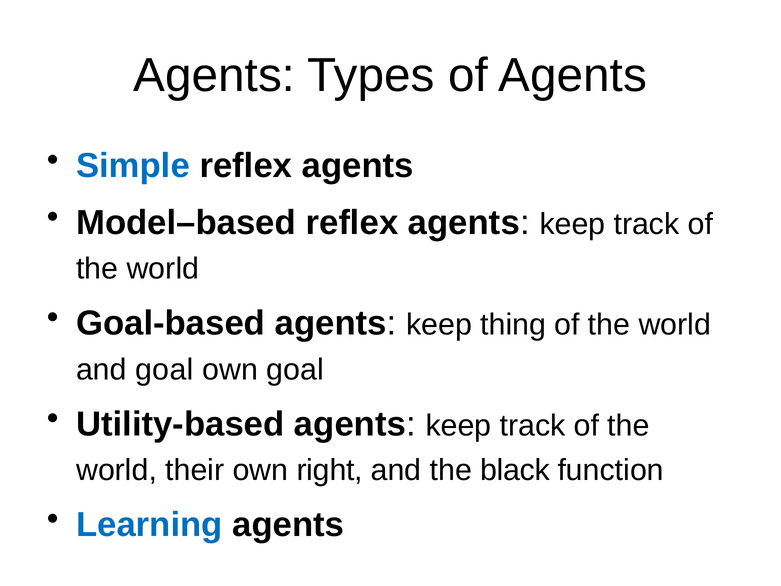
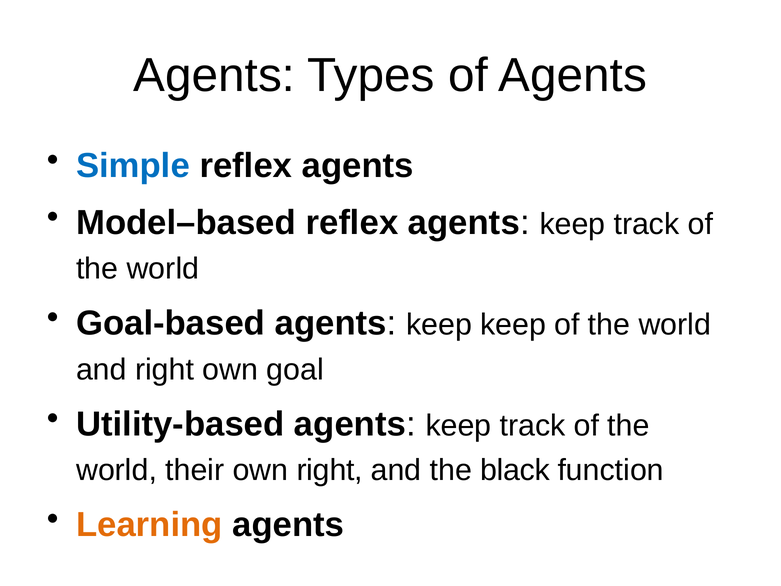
keep thing: thing -> keep (513, 325)
and goal: goal -> right (165, 369)
Learning colour: blue -> orange (149, 525)
